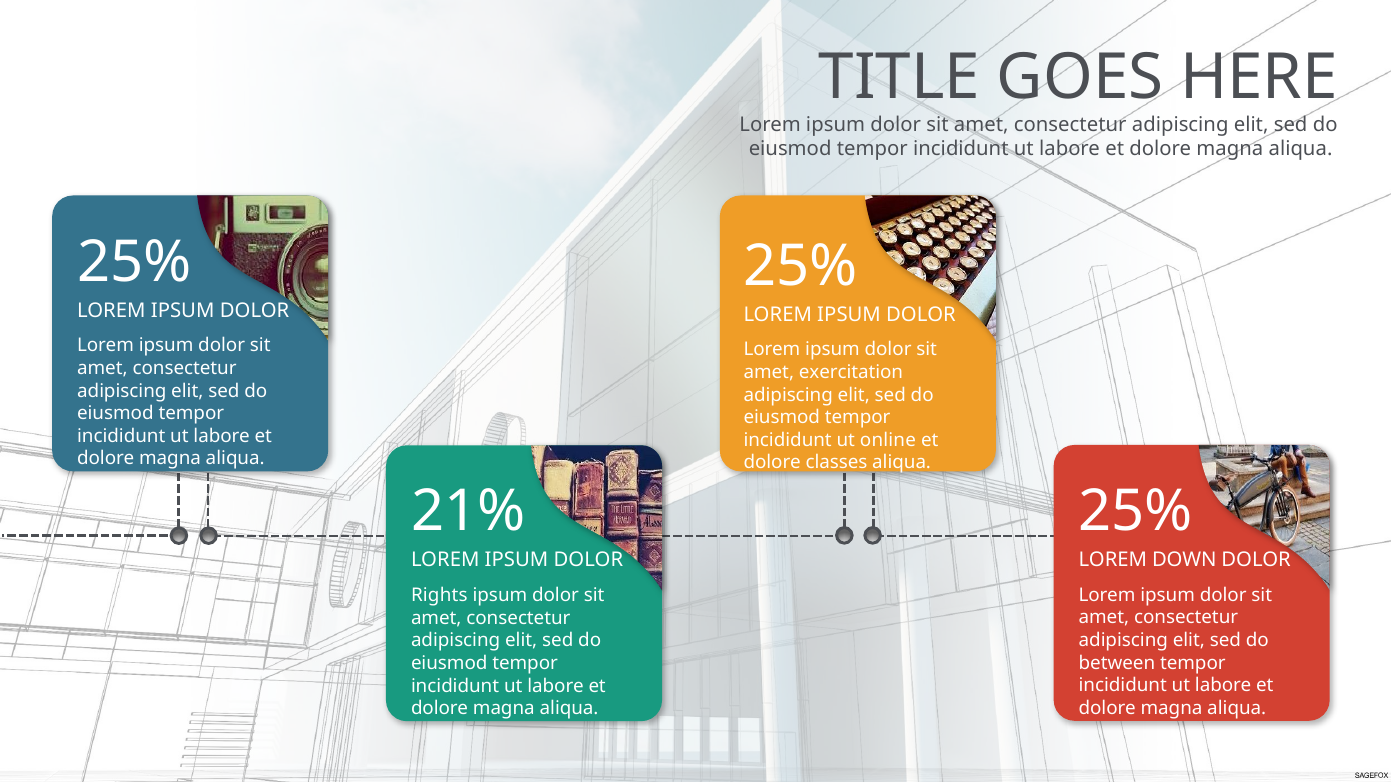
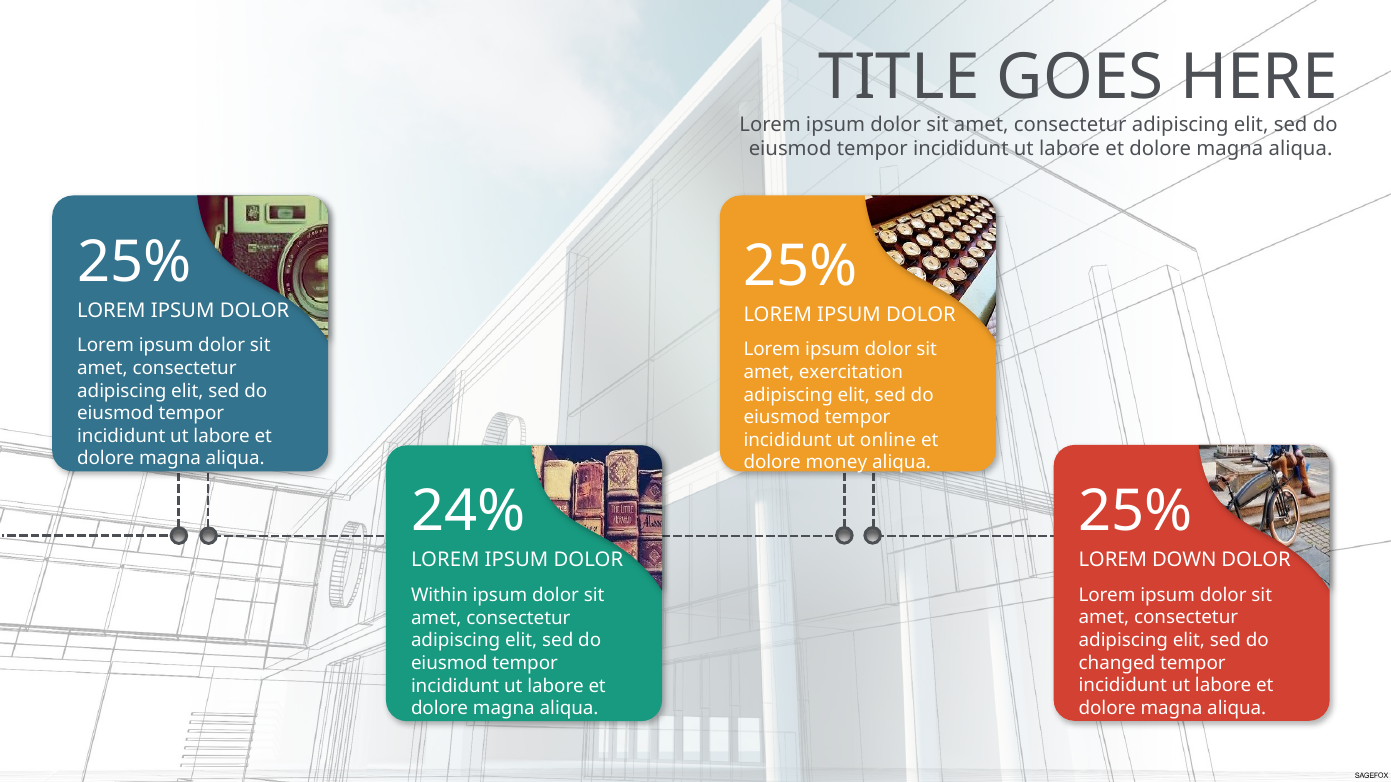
classes: classes -> money (836, 463)
21%: 21% -> 24% (468, 512)
Rights: Rights -> Within (439, 596)
between: between -> changed (1117, 663)
